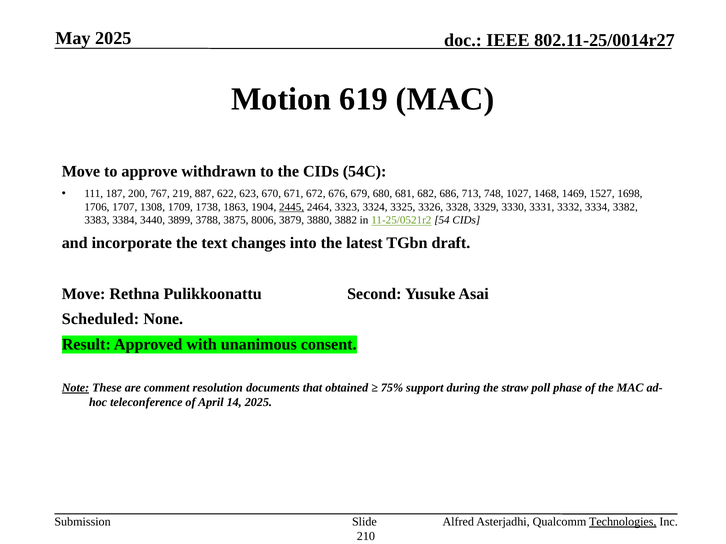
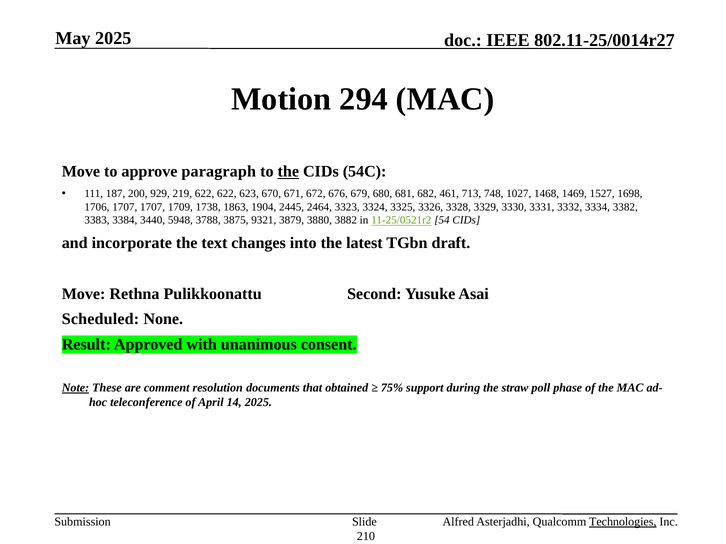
619: 619 -> 294 (364, 99)
withdrawn: withdrawn -> paragraph (219, 172)
the underline: none -> present (288, 172)
767: 767 -> 929 (160, 194)
219 887: 887 -> 622 (205, 194)
686: 686 -> 461 (449, 194)
1707 1308: 1308 -> 1707 (153, 207)
2445 underline: present -> none (292, 207)
3899: 3899 -> 5948 (180, 220)
8006: 8006 -> 9321 (264, 220)
